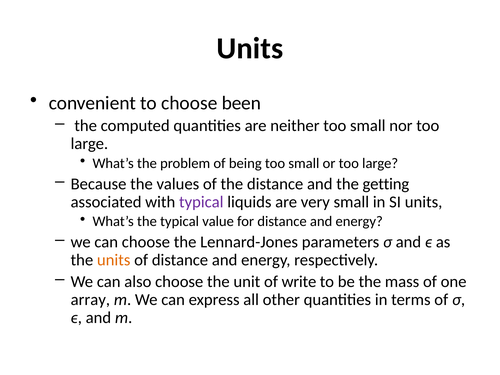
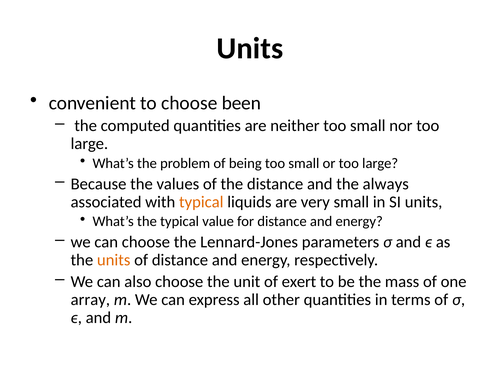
getting: getting -> always (386, 184)
typical colour: purple -> orange (201, 202)
write: write -> exert (299, 282)
